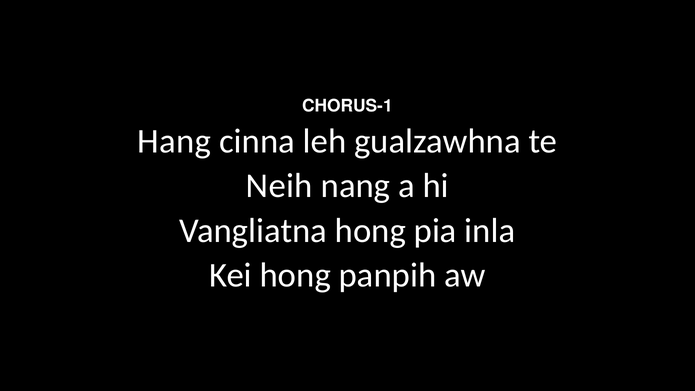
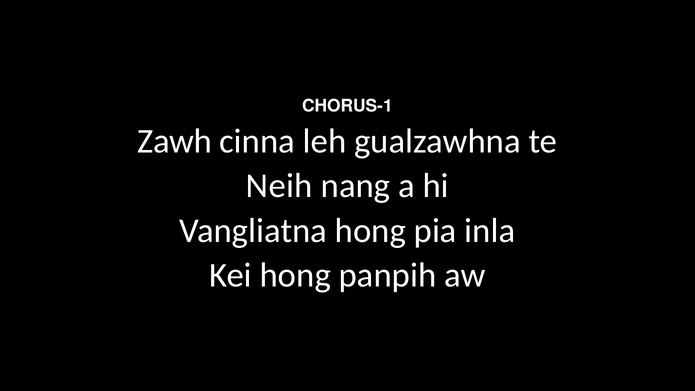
Hang: Hang -> Zawh (175, 141)
